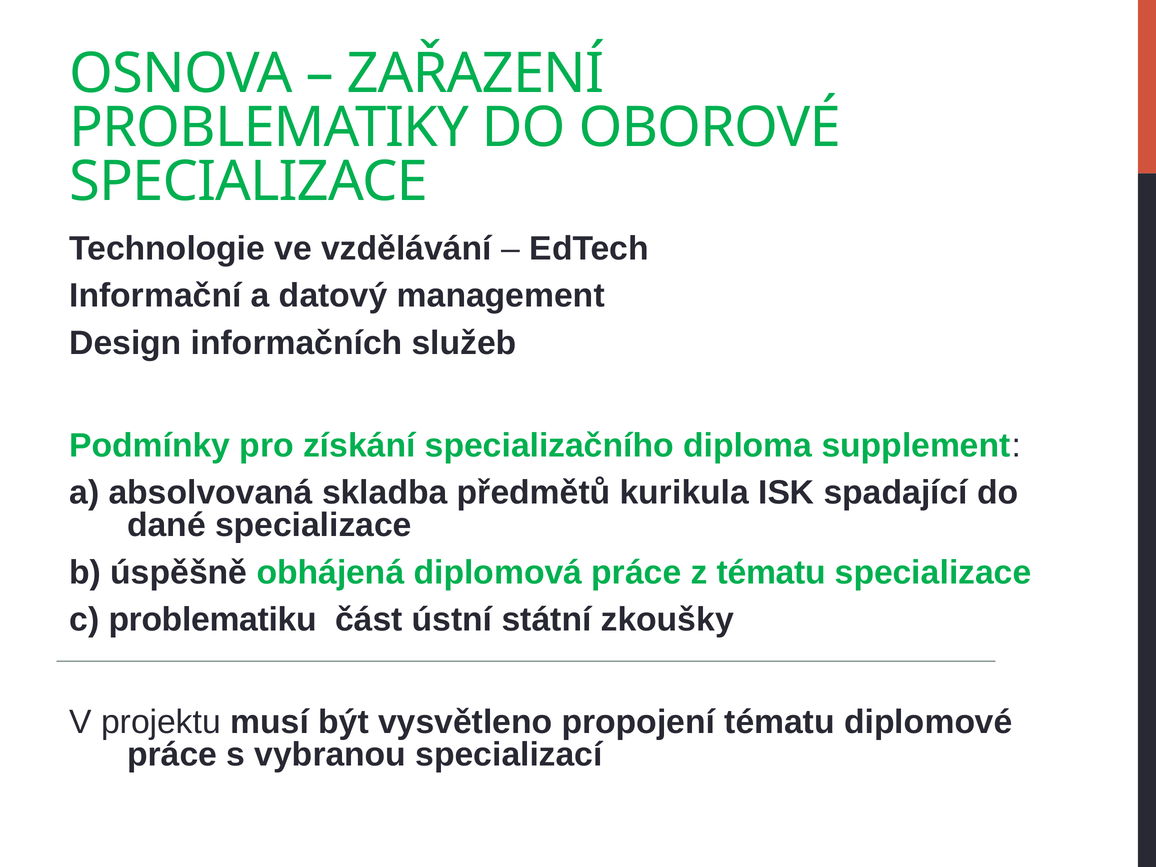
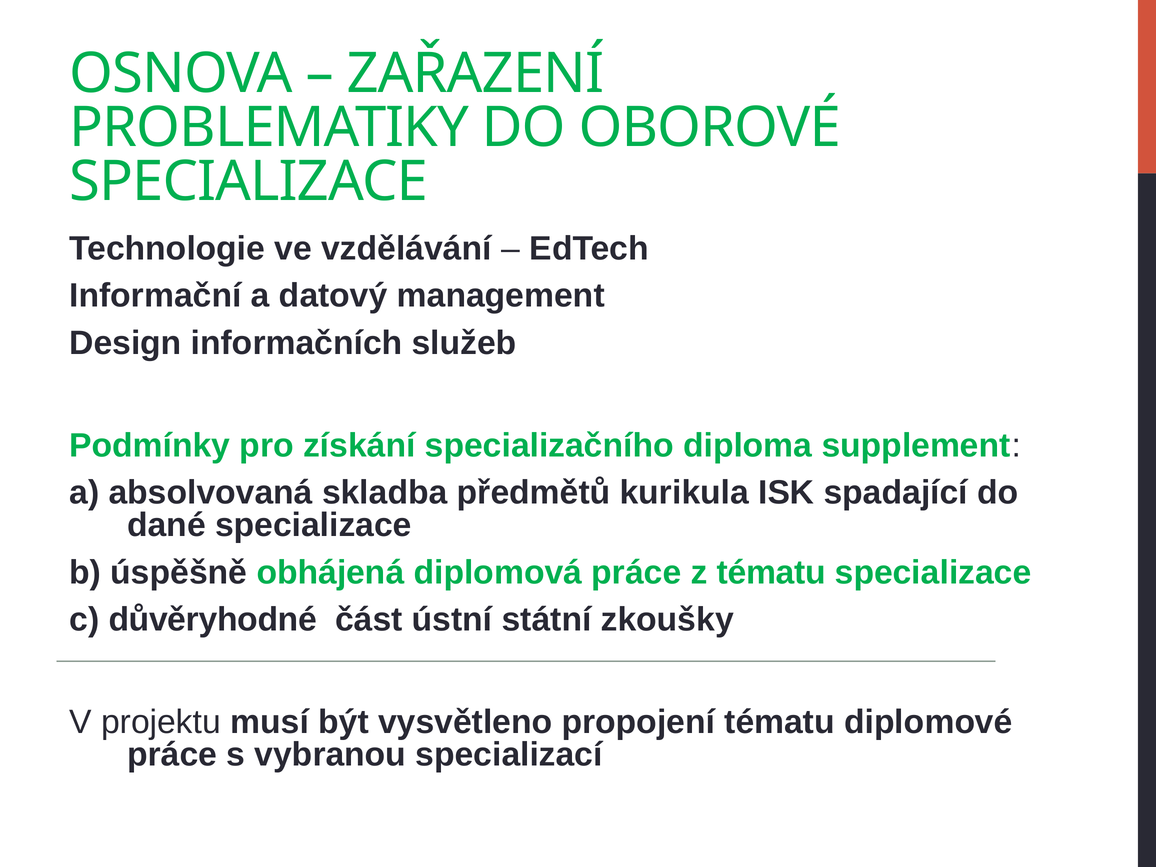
problematiku: problematiku -> důvěryhodné (213, 620)
